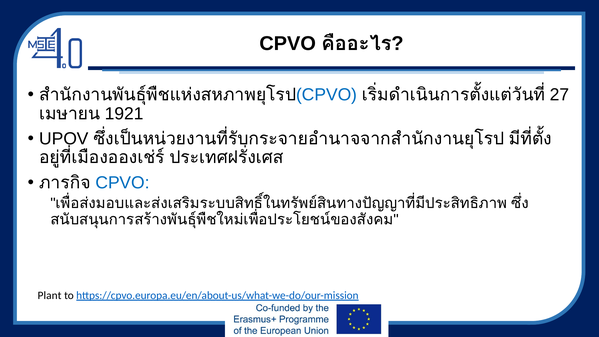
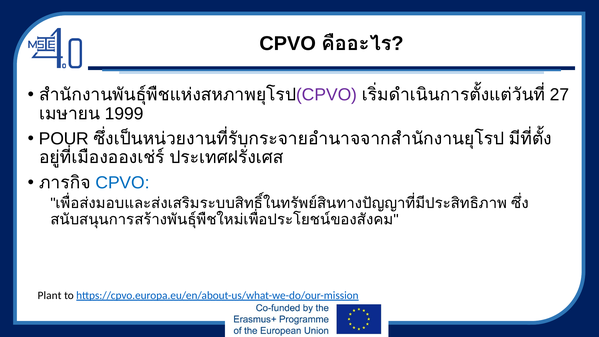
CPVO colour: blue -> purple (327, 95)
1921: 1921 -> 1999 (124, 114)
UPOV: UPOV -> POUR (64, 139)
